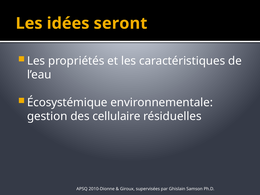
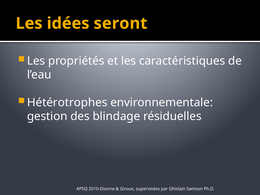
Écosystémique: Écosystémique -> Hétérotrophes (67, 102)
cellulaire: cellulaire -> blindage (116, 116)
